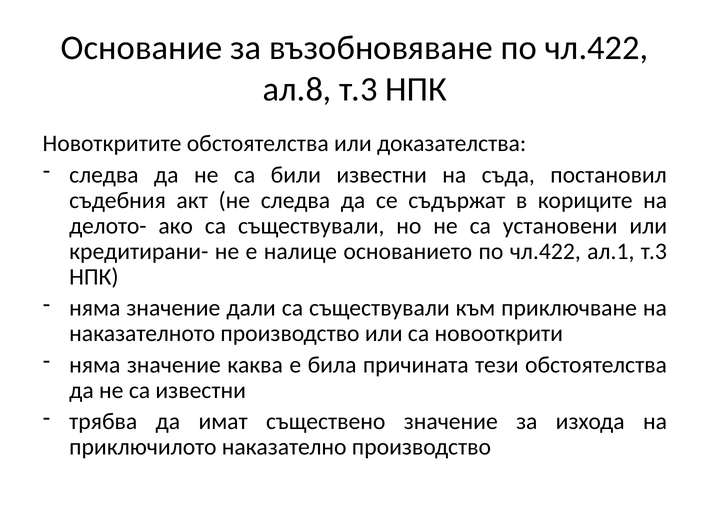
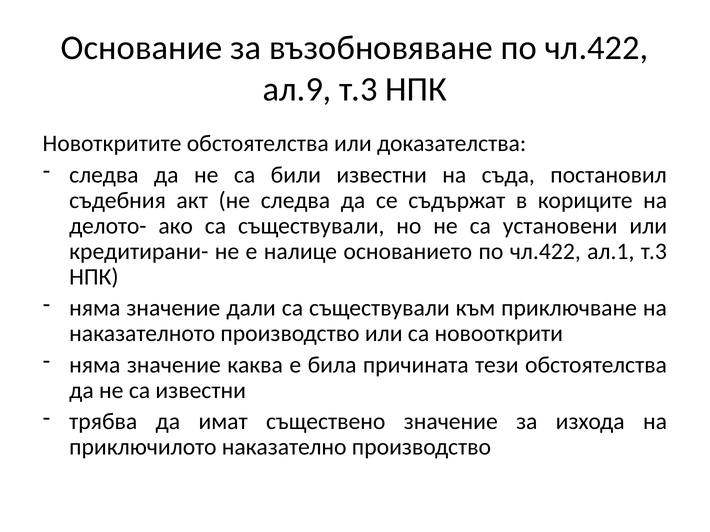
ал.8: ал.8 -> ал.9 (297, 89)
